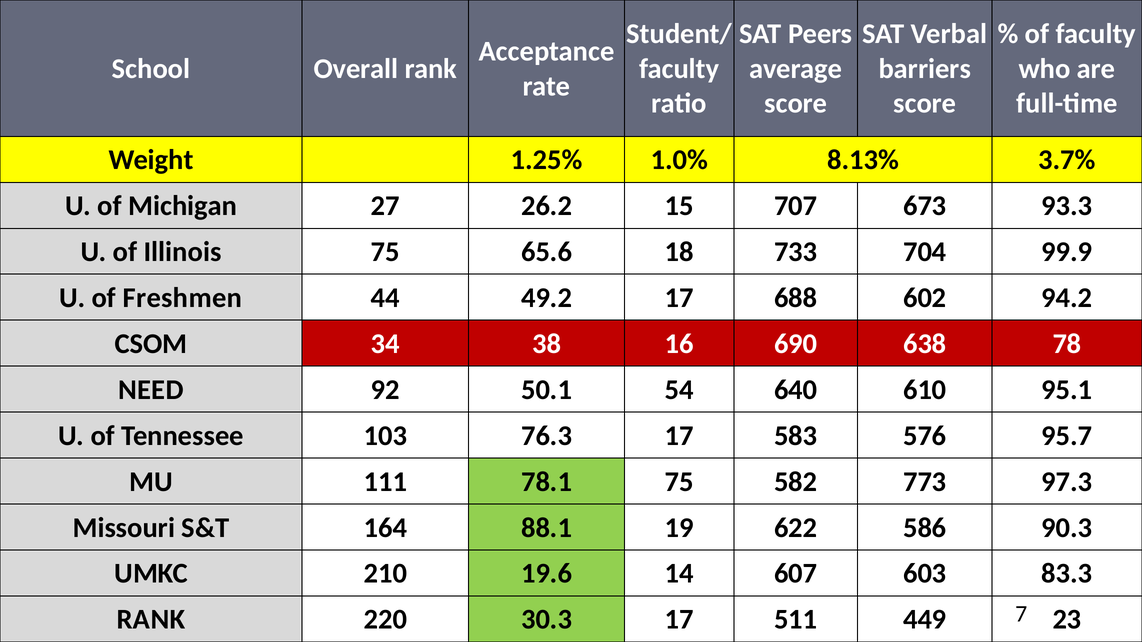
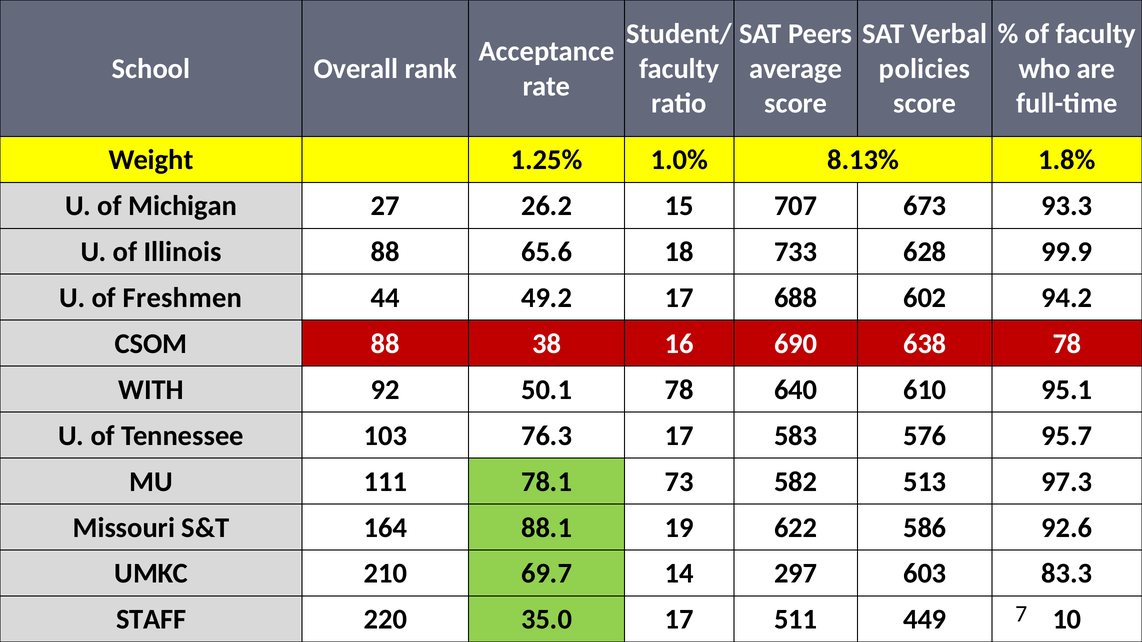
barriers: barriers -> policies (925, 69)
3.7%: 3.7% -> 1.8% (1067, 160)
Illinois 75: 75 -> 88 (385, 252)
704: 704 -> 628 (925, 252)
CSOM 34: 34 -> 88 (385, 344)
NEED: NEED -> WITH (151, 390)
50.1 54: 54 -> 78 (679, 390)
78.1 75: 75 -> 73 (679, 482)
773: 773 -> 513 (925, 482)
90.3: 90.3 -> 92.6 (1067, 528)
19.6: 19.6 -> 69.7 (547, 574)
607: 607 -> 297 (796, 574)
RANK: RANK -> STAFF (151, 620)
30.3: 30.3 -> 35.0 (547, 620)
23: 23 -> 10 (1067, 620)
